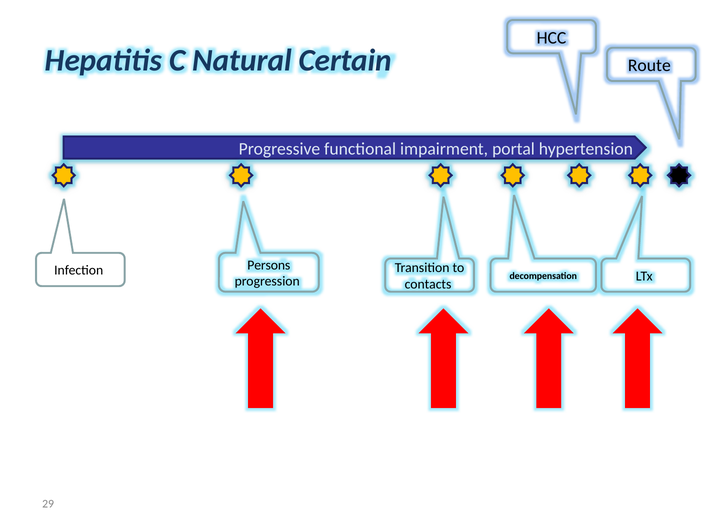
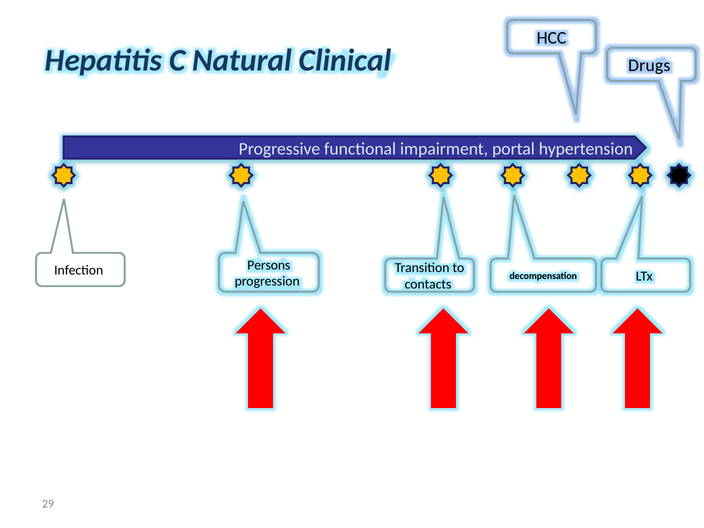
Certain: Certain -> Clinical (345, 60)
Route: Route -> Drugs (649, 66)
